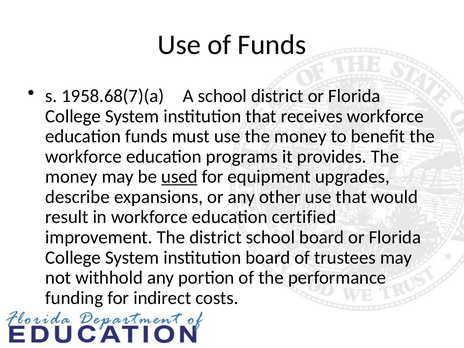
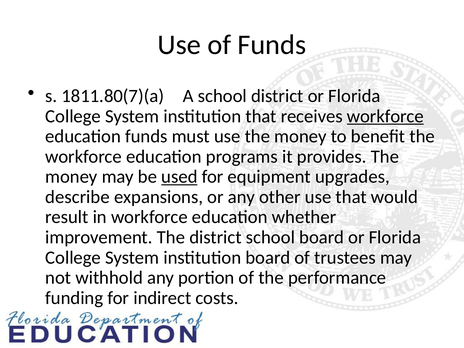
1958.68(7)(a: 1958.68(7)(a -> 1811.80(7)(a (113, 96)
workforce underline: none -> present (385, 116)
certified: certified -> whether (304, 217)
